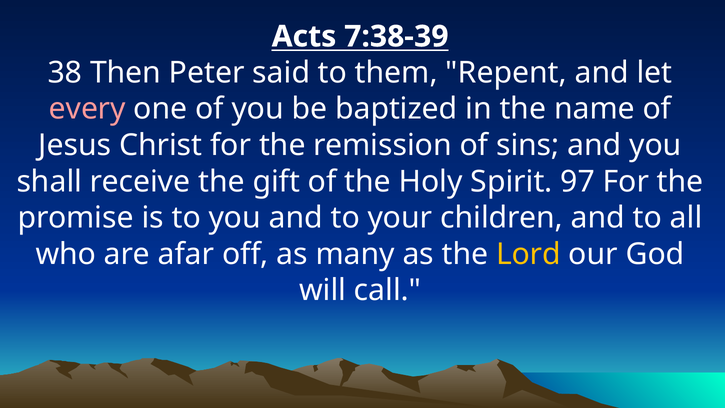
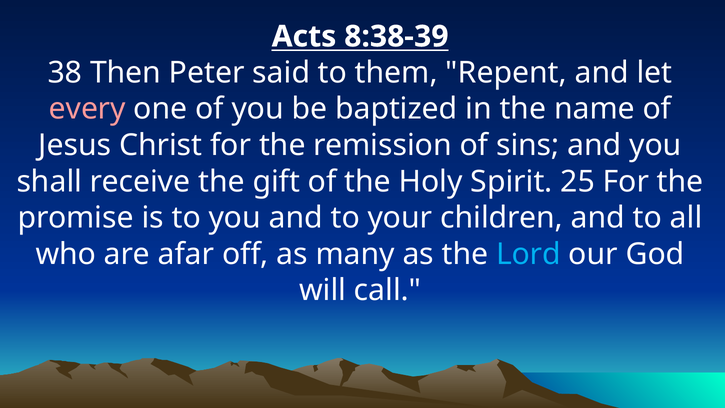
7:38-39: 7:38-39 -> 8:38-39 (396, 36)
97: 97 -> 25 (578, 181)
Lord colour: yellow -> light blue (528, 254)
